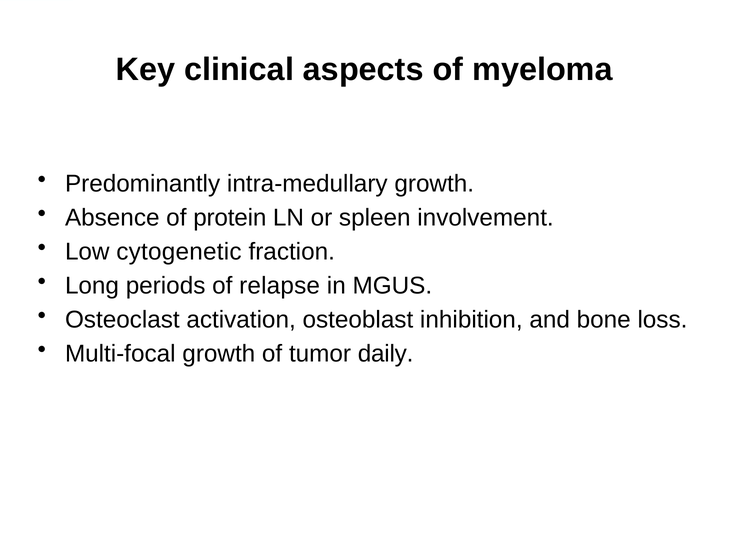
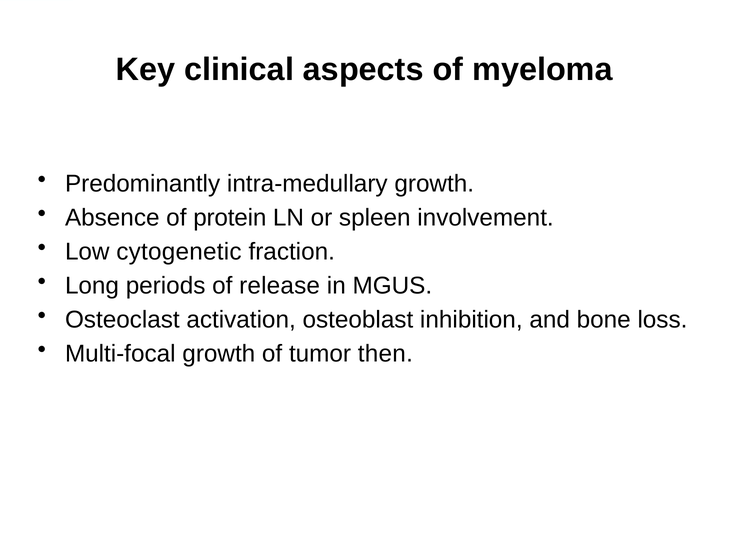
relapse: relapse -> release (280, 286)
daily: daily -> then (385, 354)
